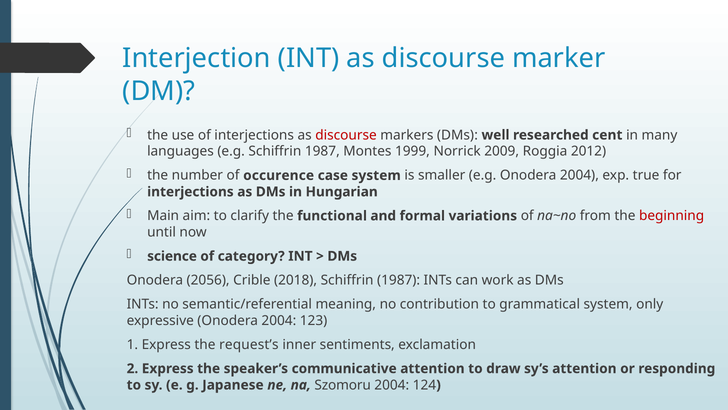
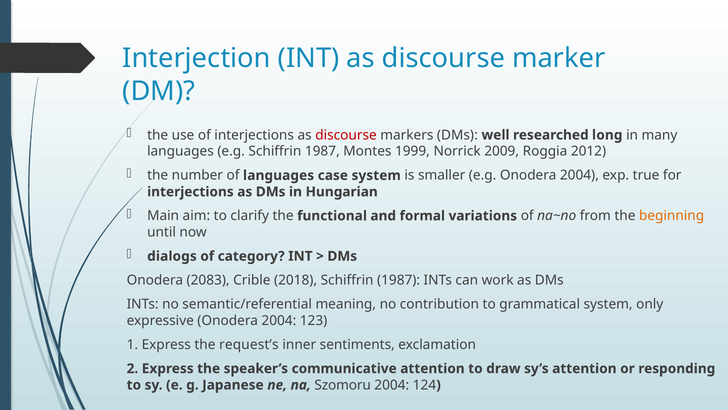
cent: cent -> long (607, 135)
of occurence: occurence -> languages (279, 175)
beginning colour: red -> orange (672, 216)
science: science -> dialogs (172, 256)
2056: 2056 -> 2083 (208, 280)
